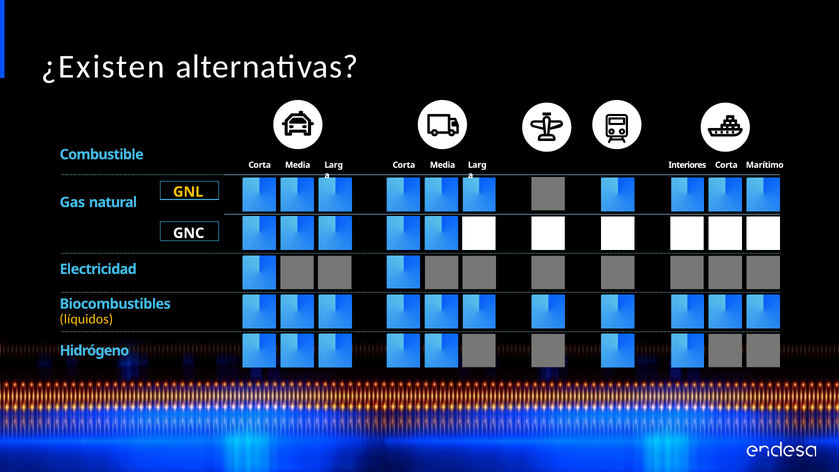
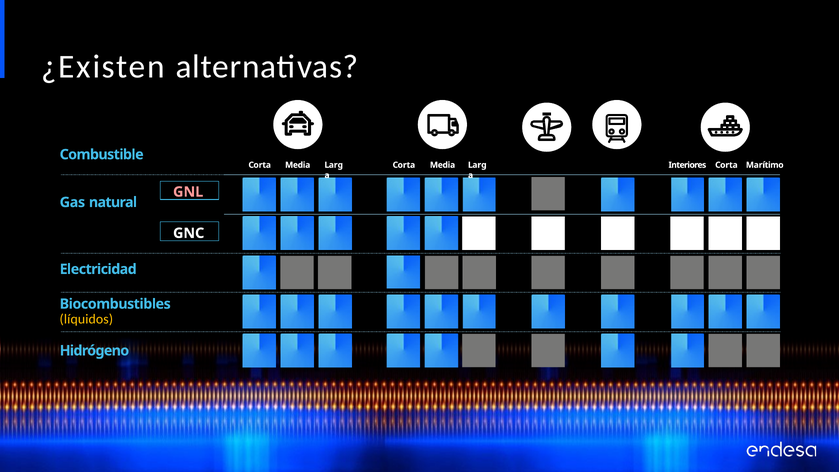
GNL colour: yellow -> pink (188, 192)
